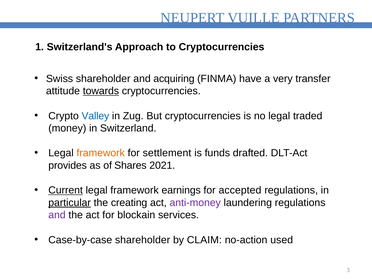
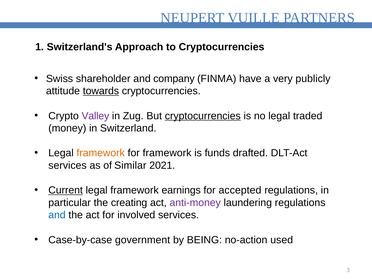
acquiring: acquiring -> company (174, 79)
transfer: transfer -> publicly (313, 79)
Valley colour: blue -> purple (95, 116)
cryptocurrencies underline: none -> present (203, 116)
for settlement: settlement -> framework (167, 153)
provides: provides -> services (68, 165)
Shares: Shares -> Similar (130, 165)
particular underline: present -> none (70, 203)
and colour: purple -> blue (57, 215)
blockain: blockain -> involved (136, 215)
Case-by-case shareholder: shareholder -> government (143, 240)
CLAIM: CLAIM -> BEING (204, 240)
